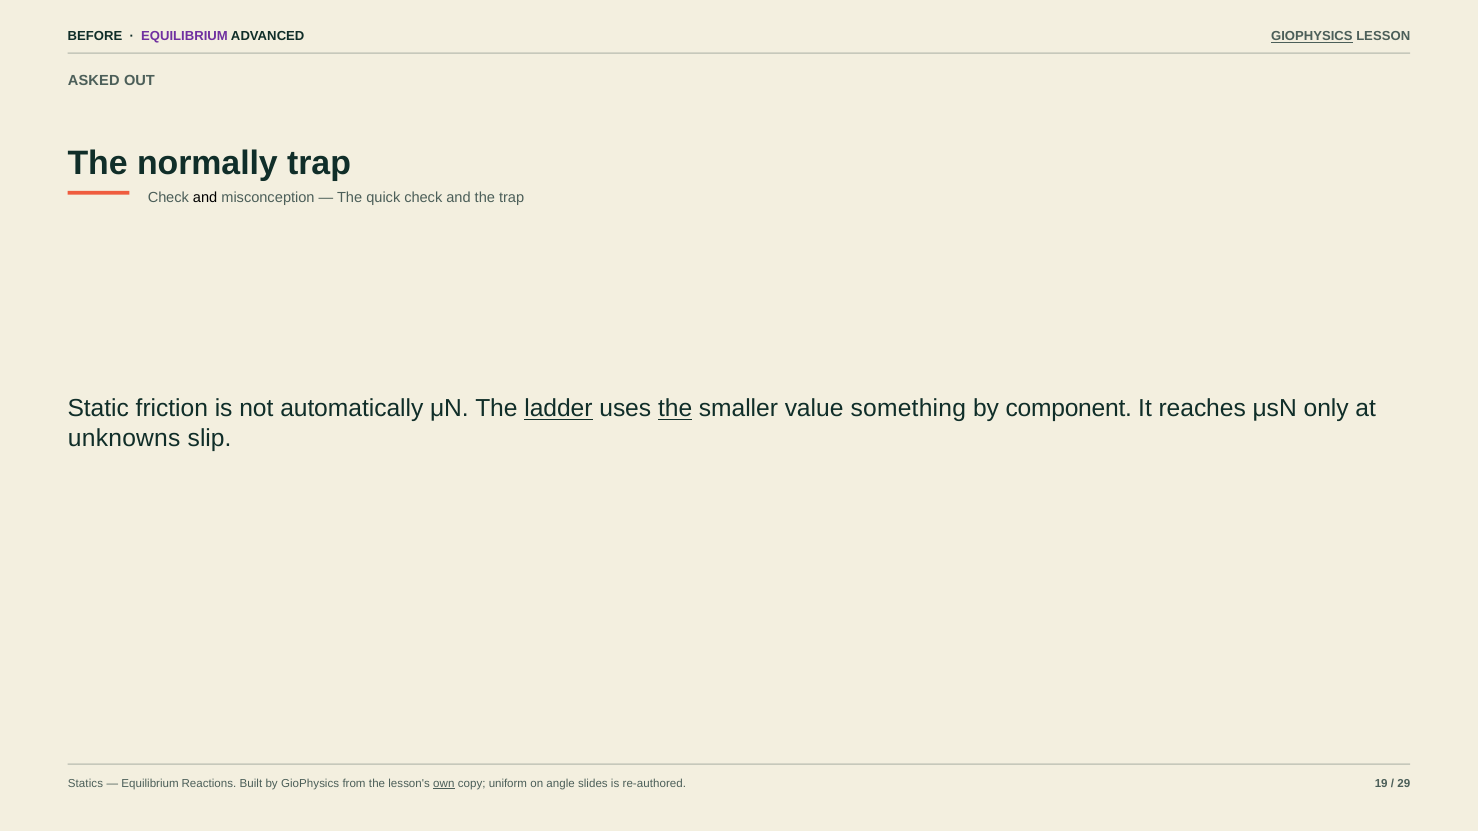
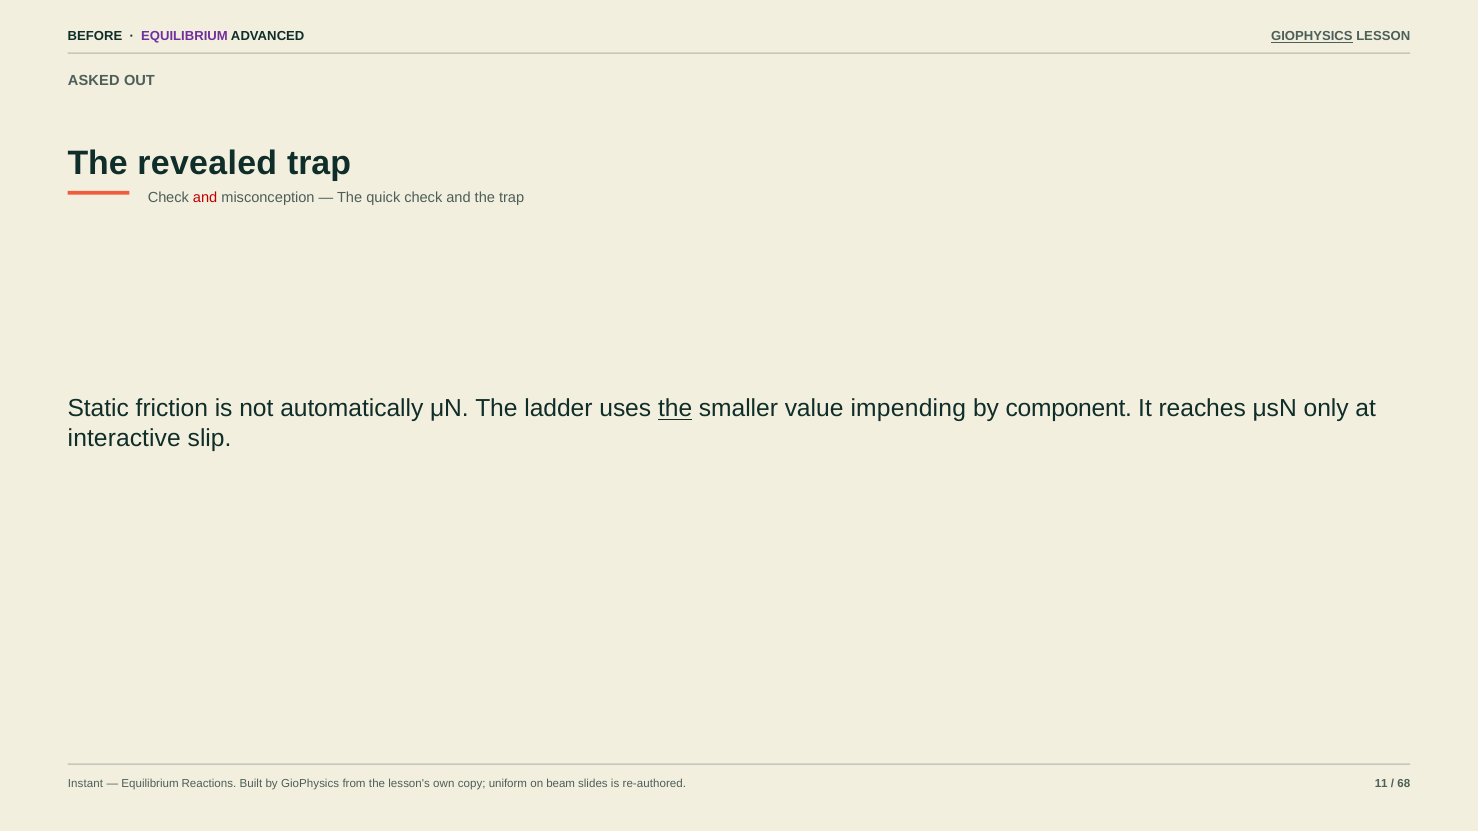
normally: normally -> revealed (207, 164)
and colour: black -> red (205, 198)
ladder underline: present -> none (558, 409)
something: something -> impending (908, 409)
unknowns: unknowns -> interactive (124, 439)
Statics: Statics -> Instant (85, 784)
own underline: present -> none (444, 784)
angle: angle -> beam (561, 784)
19: 19 -> 11 (1381, 784)
29: 29 -> 68 (1404, 784)
